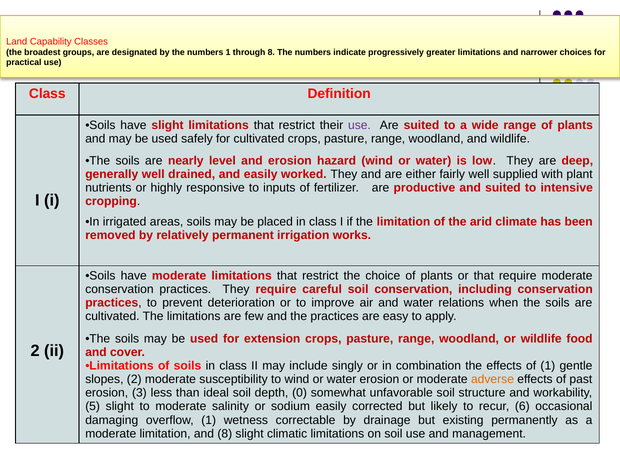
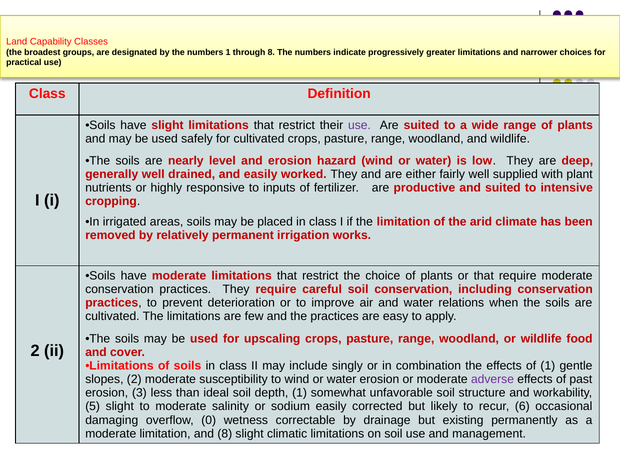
extension: extension -> upscaling (272, 339)
adverse colour: orange -> purple (492, 379)
depth 0: 0 -> 1 (300, 393)
overflow 1: 1 -> 0 (209, 420)
